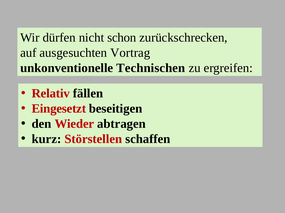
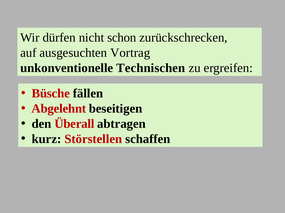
Relativ: Relativ -> Büsche (51, 94)
Eingesetzt: Eingesetzt -> Abgelehnt (59, 109)
Wieder: Wieder -> Überall (74, 124)
